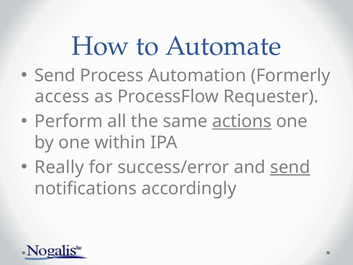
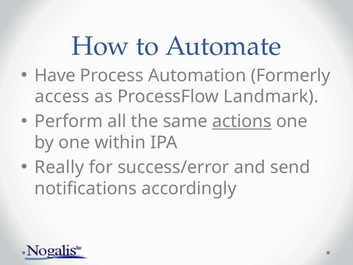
Send: Send -> Have (55, 75)
Requester: Requester -> Landmark (271, 97)
send underline: present -> none (290, 167)
